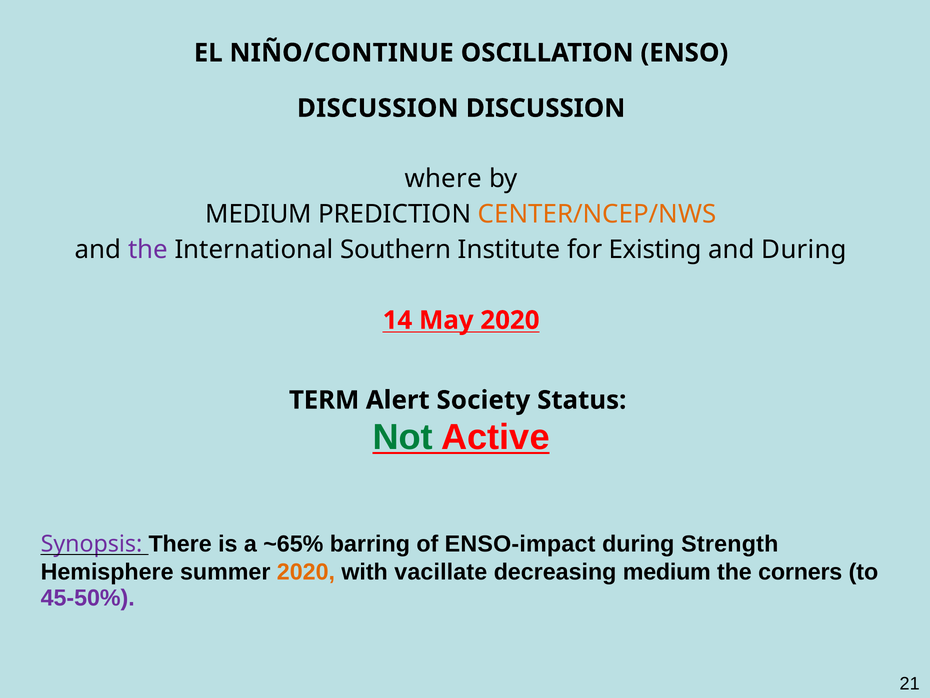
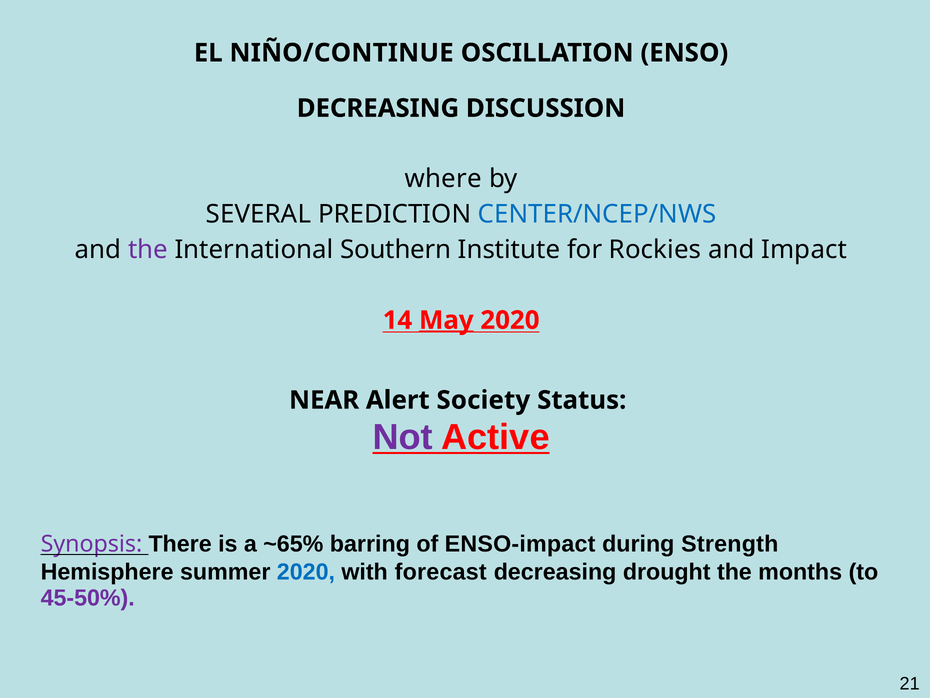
DISCUSSION: DISCUSSION -> DECREASING (378, 108)
MEDIUM: MEDIUM -> SEVERAL (258, 214)
CENTER/NCEP/NWS colour: orange -> blue (597, 214)
Existing: Existing -> Rockies (655, 249)
and During: During -> Impact (804, 249)
May underline: none -> present (446, 320)
TERM: TERM -> NEAR (324, 400)
Not colour: green -> purple (403, 437)
2020 colour: orange -> blue (306, 572)
vacillate: vacillate -> forecast (441, 572)
decreasing medium: medium -> drought (667, 572)
corners: corners -> months (800, 572)
